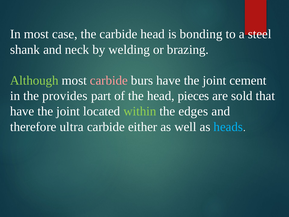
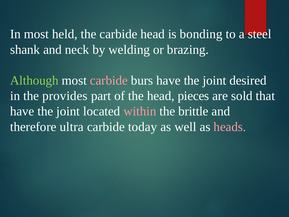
case: case -> held (65, 34)
cement: cement -> desired (248, 80)
within colour: light green -> pink (140, 111)
edges: edges -> brittle (193, 111)
either: either -> today (143, 127)
heads colour: light blue -> pink (228, 127)
